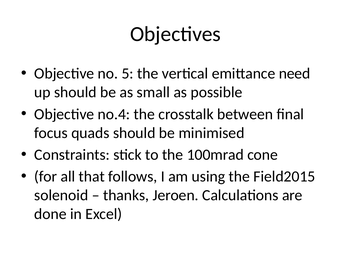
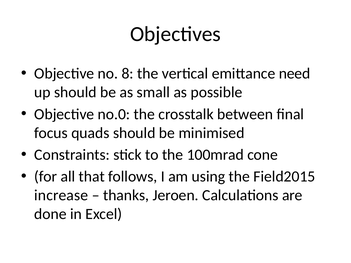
5: 5 -> 8 (128, 74)
no.4: no.4 -> no.0 (114, 114)
solenoid: solenoid -> increase (61, 195)
